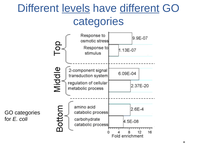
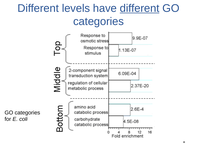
levels underline: present -> none (76, 8)
